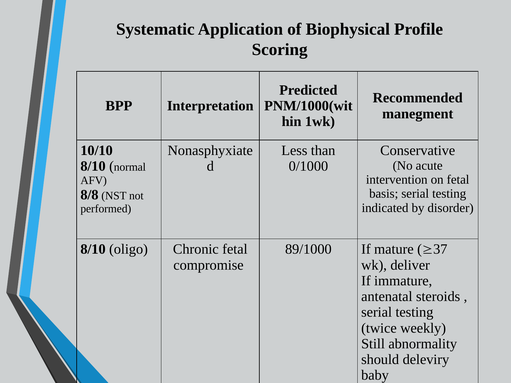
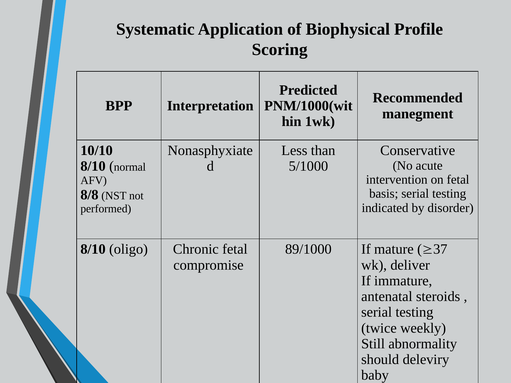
0/1000: 0/1000 -> 5/1000 (308, 166)
